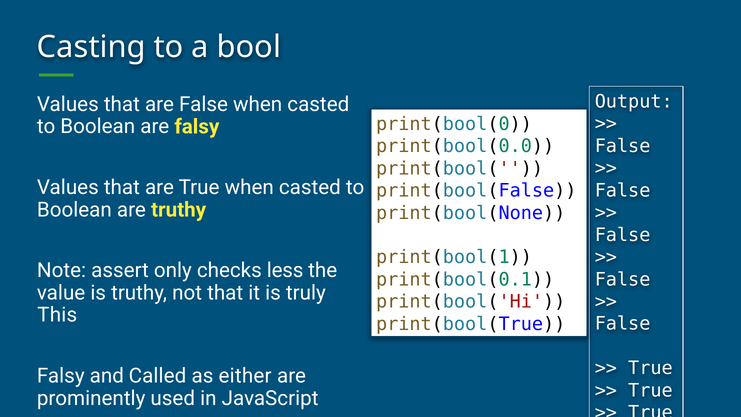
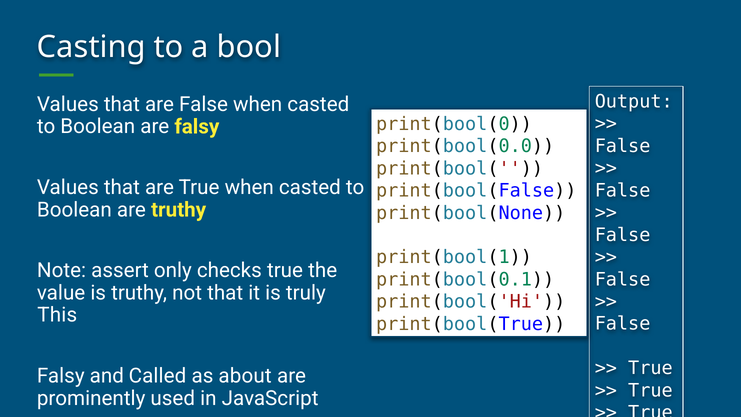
checks less: less -> true (285, 271)
either: either -> about (245, 376)
